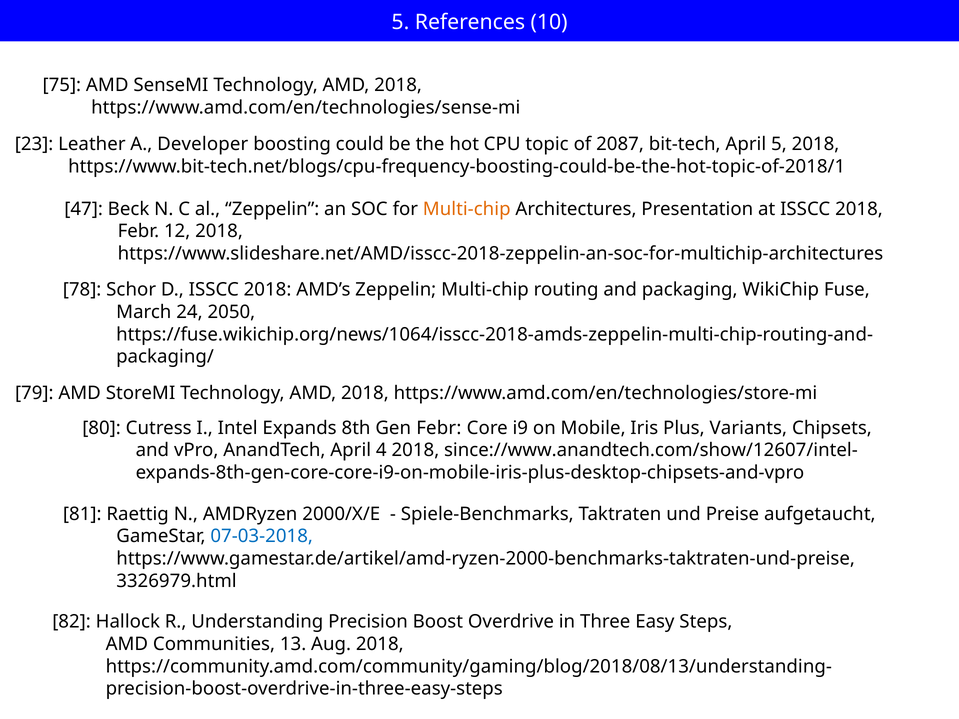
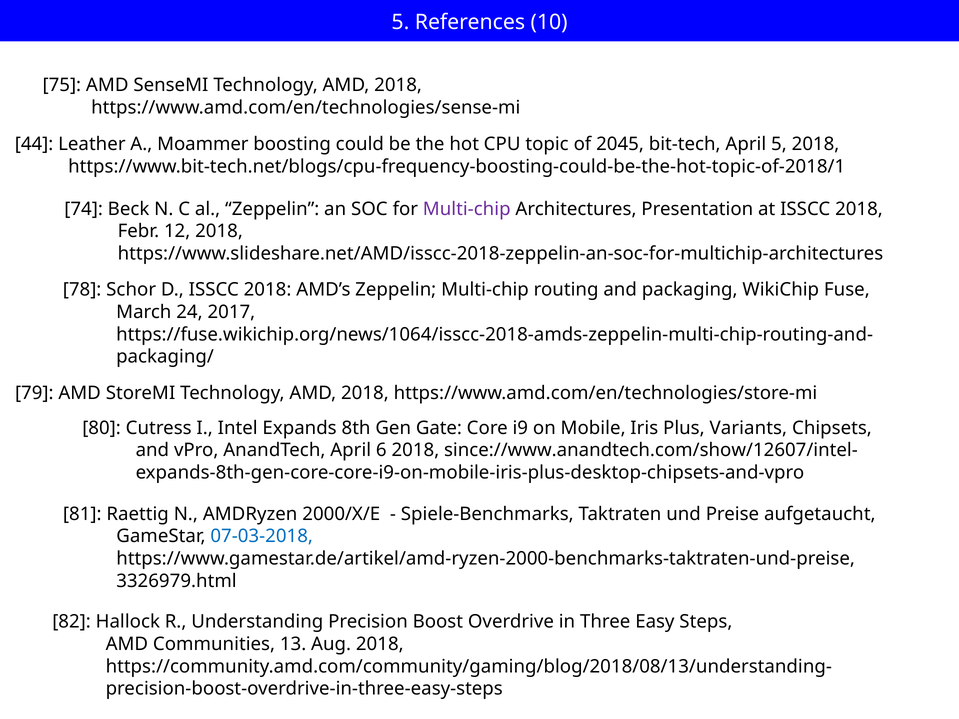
23: 23 -> 44 (34, 144)
Developer: Developer -> Moammer (203, 144)
2087: 2087 -> 2045 (620, 144)
47: 47 -> 74 (84, 209)
Multi-chip colour: orange -> purple (467, 209)
2050: 2050 -> 2017 (231, 312)
Gen Febr: Febr -> Gate (439, 428)
4: 4 -> 6 (381, 450)
